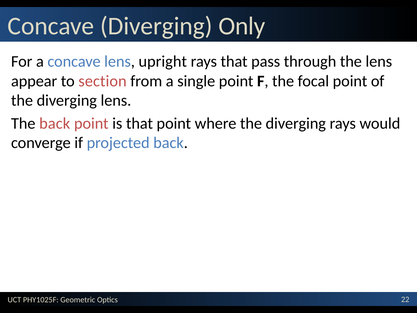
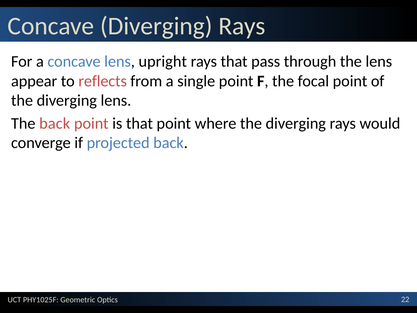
Concave Diverging Only: Only -> Rays (242, 26)
section: section -> reflects (103, 81)
